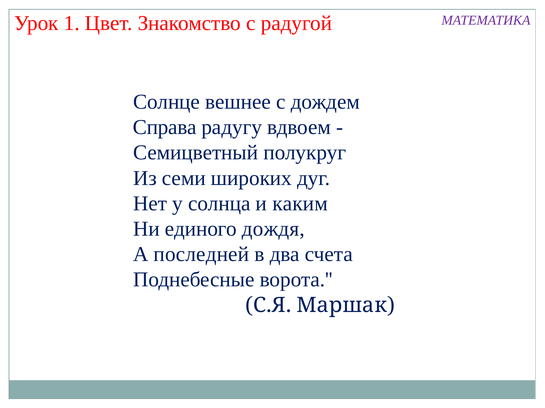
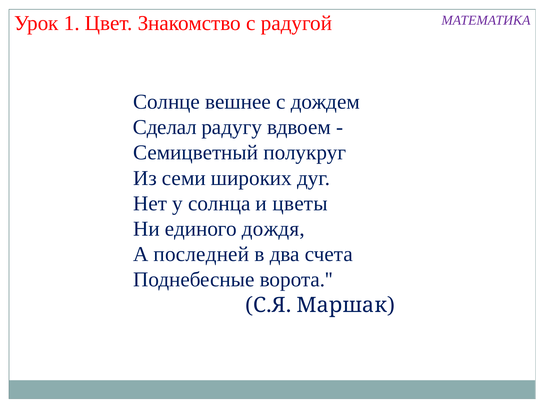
Справа: Справа -> Сделал (165, 127)
каким: каким -> цветы (300, 204)
